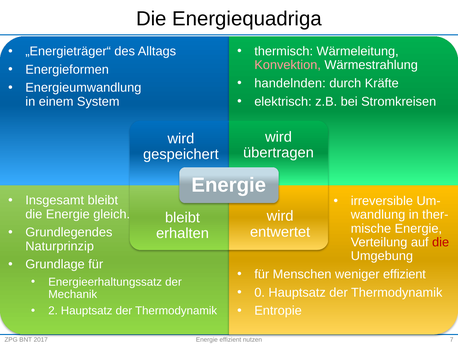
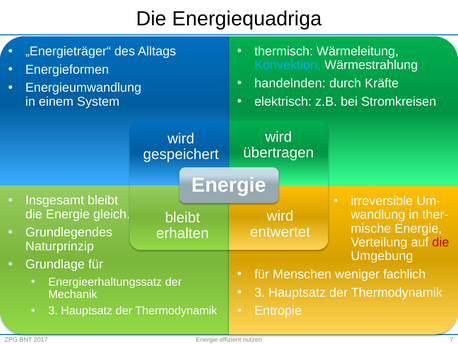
Konvektion colour: pink -> light blue (288, 65)
weniger effizient: effizient -> fachlich (404, 274)
0: 0 -> 3 (260, 292)
2: 2 -> 3 (53, 310)
